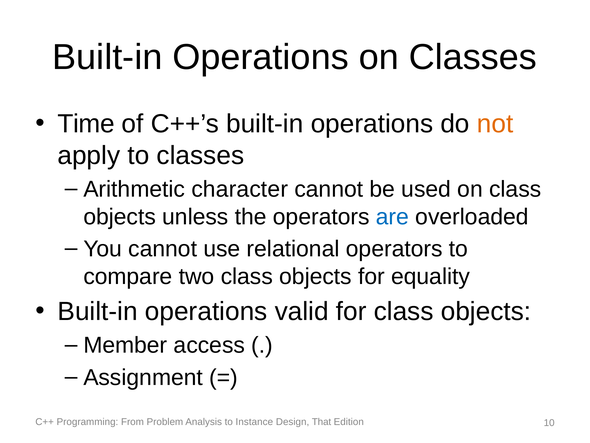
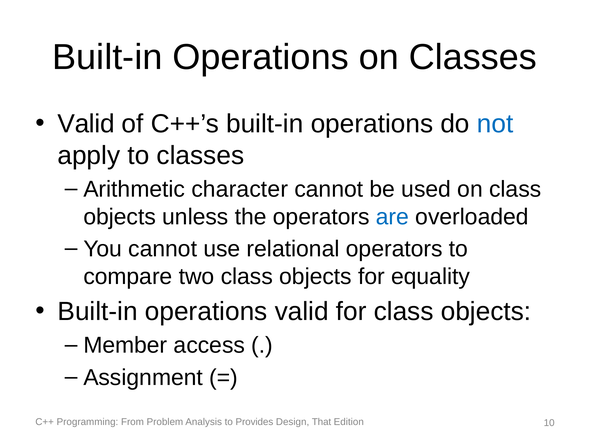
Time: Time -> Valid (86, 124)
not colour: orange -> blue (495, 124)
Instance: Instance -> Provides (254, 422)
